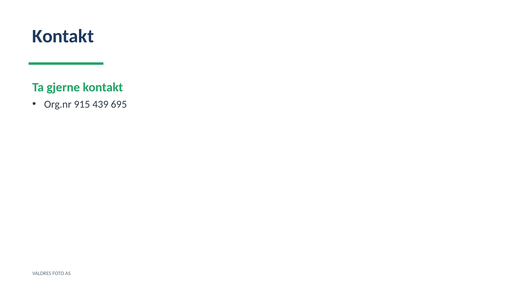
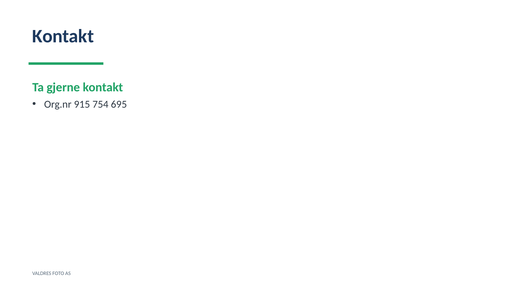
439: 439 -> 754 (100, 104)
